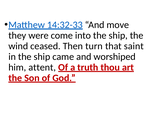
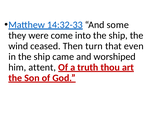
move: move -> some (118, 25)
saint: saint -> even (134, 46)
